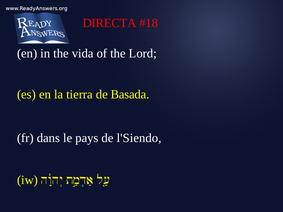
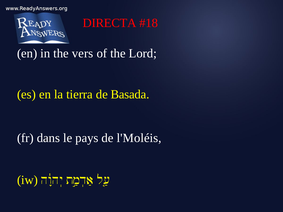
vida: vida -> vers (83, 53)
l'Siendo: l'Siendo -> l'Moléis (139, 138)
